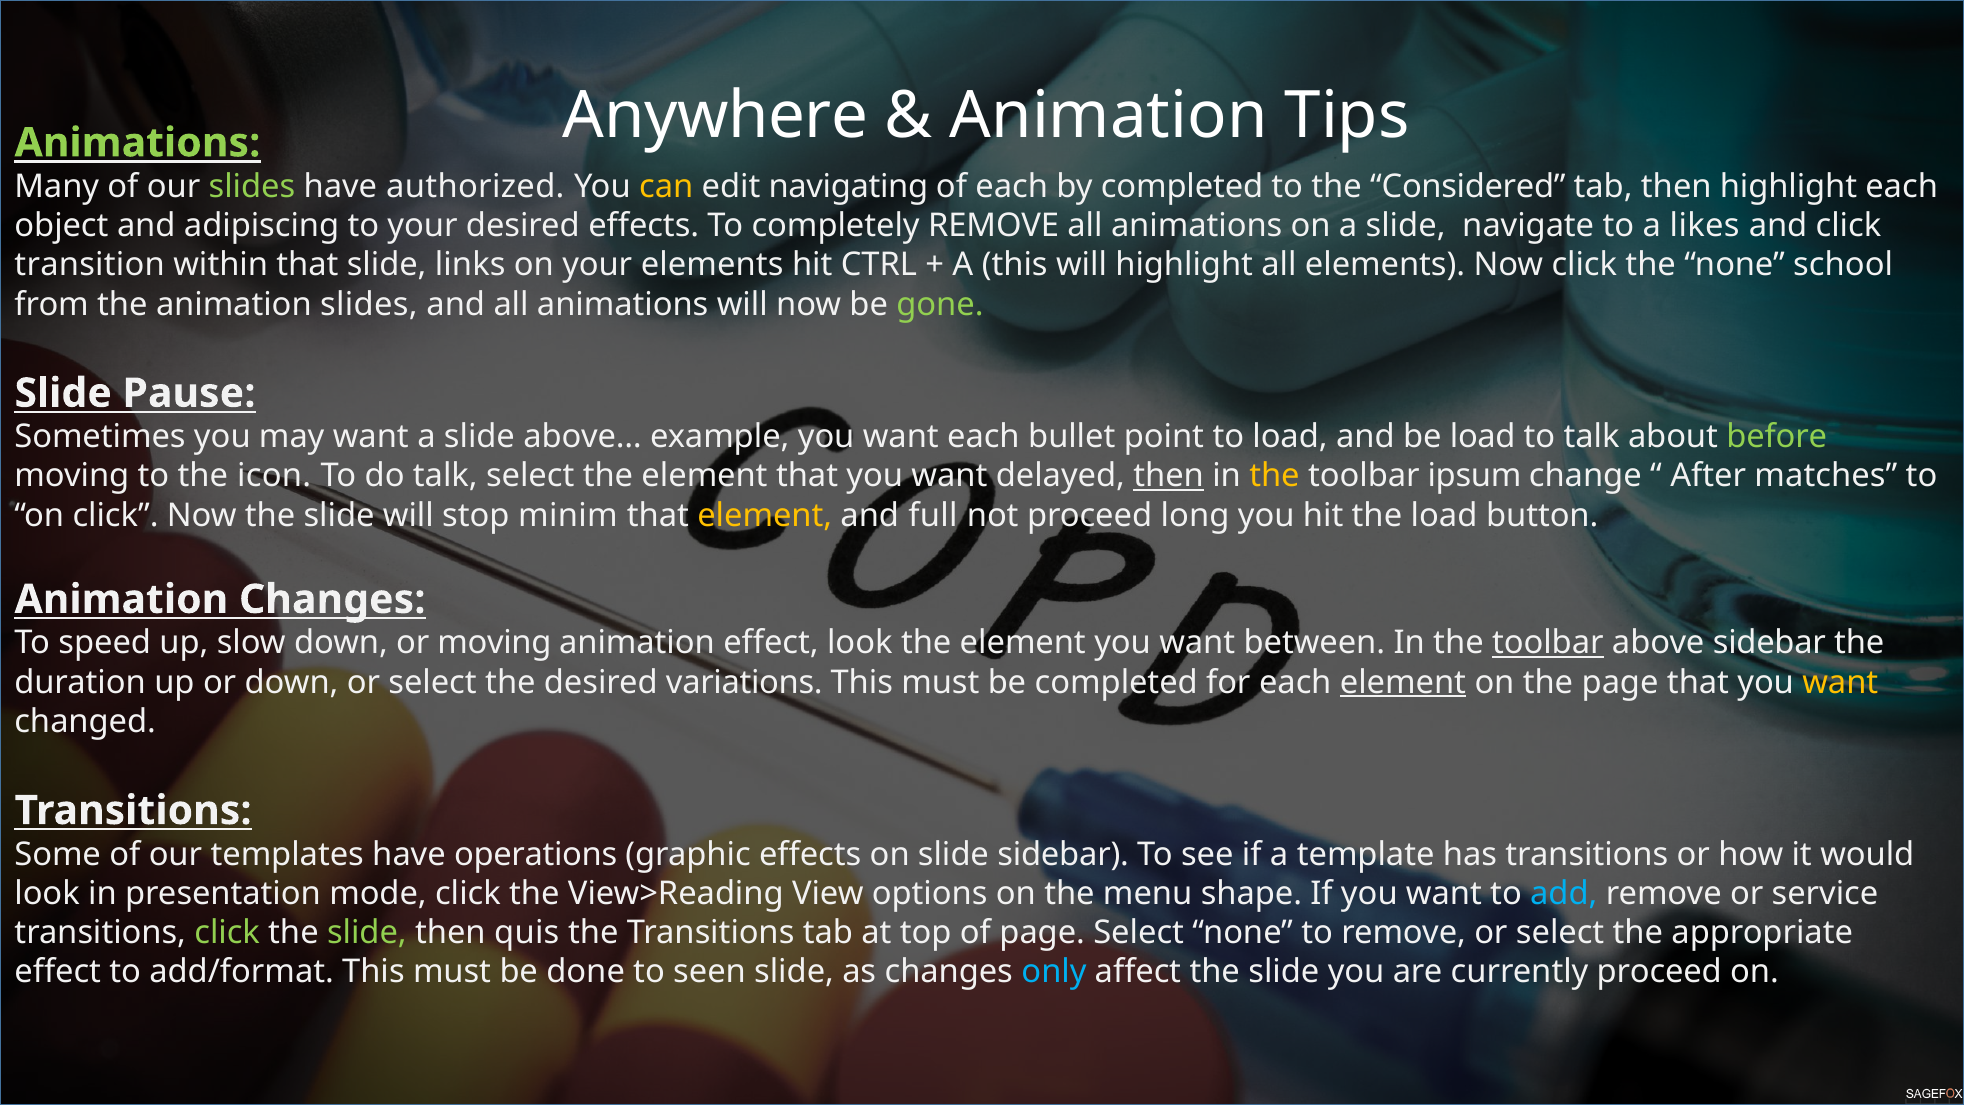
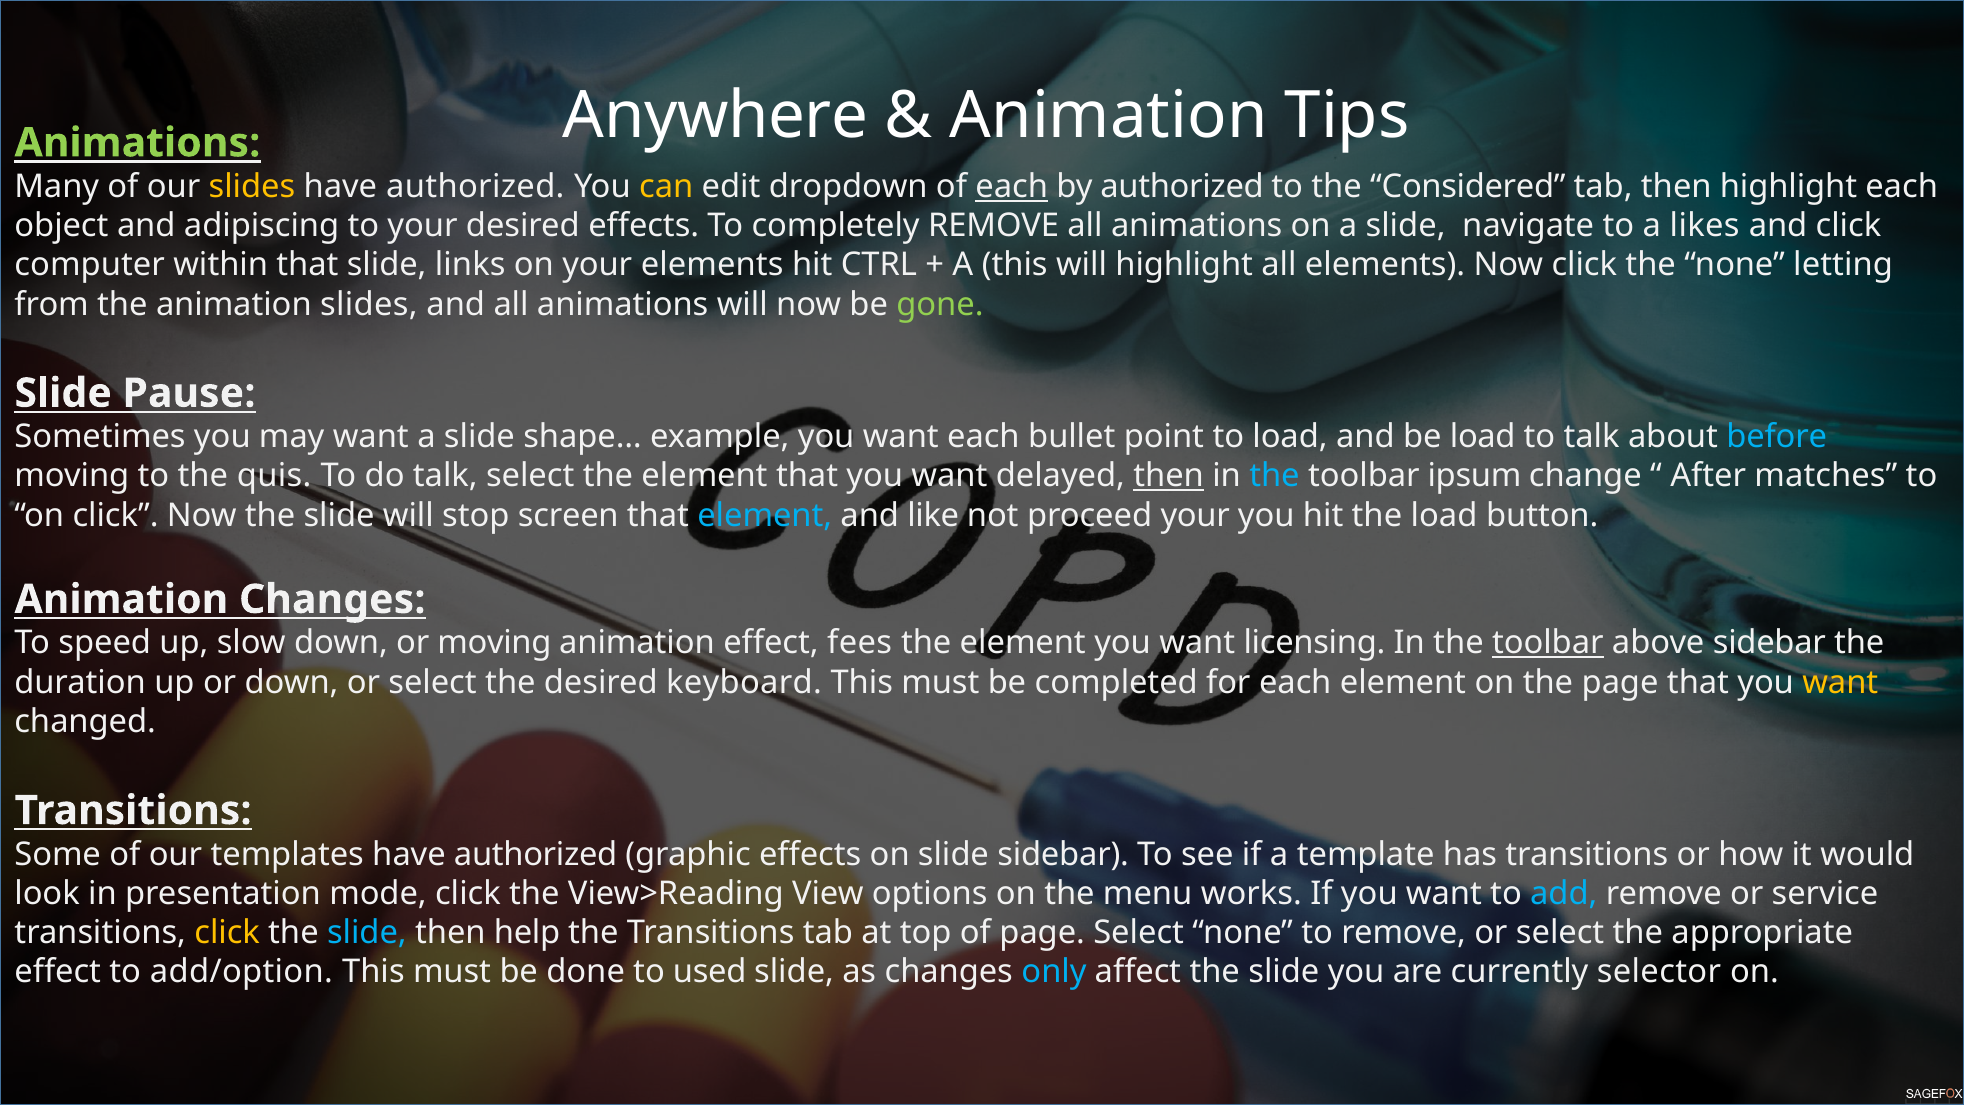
slides colour: light green -> yellow (252, 186)
navigating: navigating -> dropdown (848, 186)
each underline: none -> present (1012, 186)
by completed: completed -> authorized (1182, 186)
transition: transition -> computer (90, 265)
school: school -> letting (1843, 265)
above…: above… -> shape… (583, 437)
before colour: light green -> light blue (1777, 437)
icon: icon -> quis (274, 476)
the colour: yellow -> light blue (1274, 476)
minim: minim -> screen (568, 515)
element colour: yellow -> light blue (765, 515)
full: full -> like (933, 515)
proceed long: long -> your (1195, 515)
effect look: look -> fees (860, 643)
between: between -> licensing (1314, 643)
variations: variations -> keyboard (744, 682)
element underline: present -> none (1403, 682)
templates have operations: operations -> authorized (536, 854)
shape: shape -> works (1251, 893)
click colour: light green -> yellow (227, 933)
slide colour: light green -> light blue (367, 933)
quis: quis -> help (527, 933)
add/format: add/format -> add/option (241, 972)
seen: seen -> used (710, 972)
currently proceed: proceed -> selector (1659, 972)
